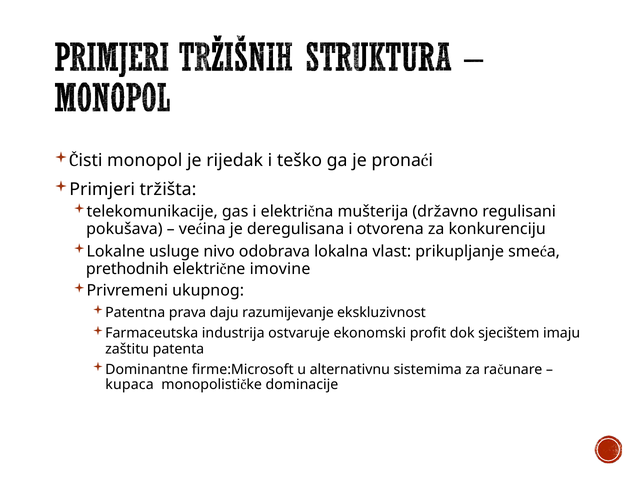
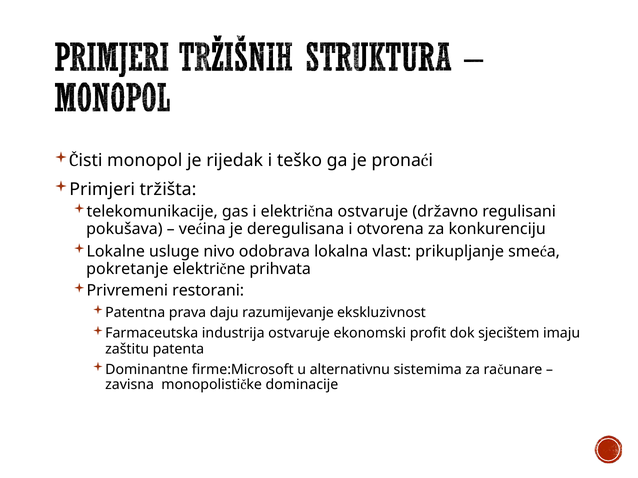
mušterija: mušterija -> ostvaruje (373, 212)
prethodnih: prethodnih -> pokretanje (127, 269)
imovine: imovine -> prihvata (280, 269)
ukupnog: ukupnog -> restorani (208, 291)
kupaca: kupaca -> zavisna (130, 385)
